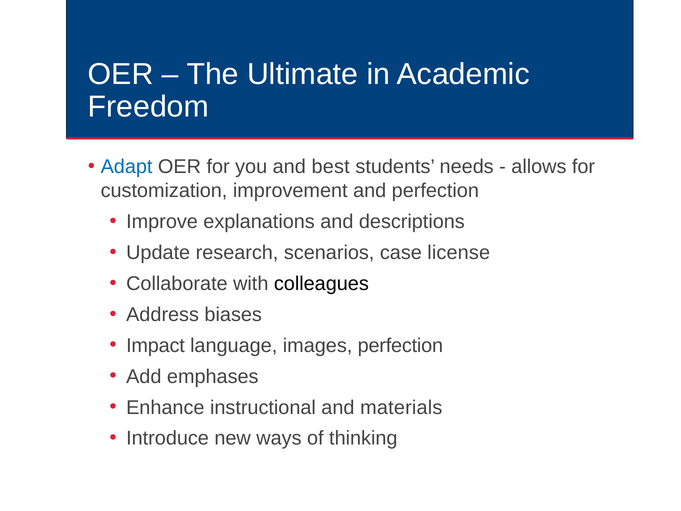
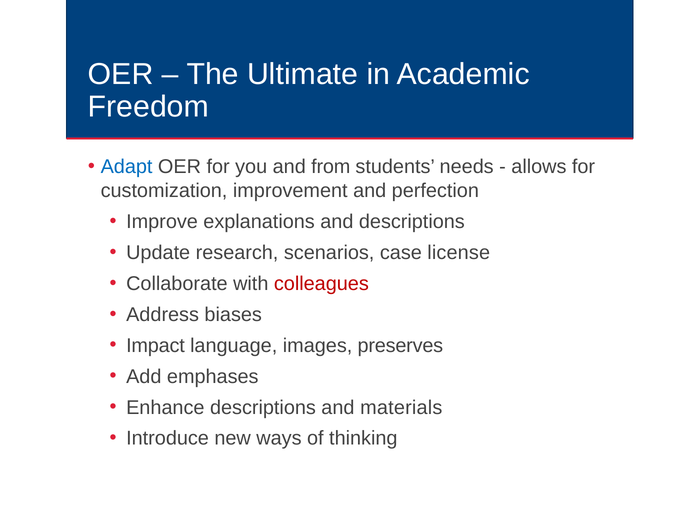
best: best -> from (331, 167)
colleagues colour: black -> red (321, 283)
images perfection: perfection -> preserves (400, 345)
Enhance instructional: instructional -> descriptions (263, 407)
